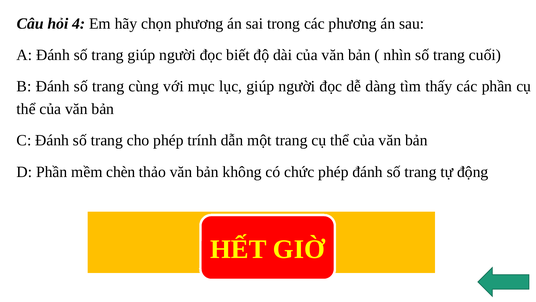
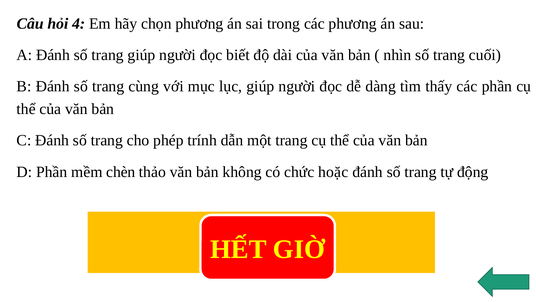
chức phép: phép -> hoặc (333, 172)
